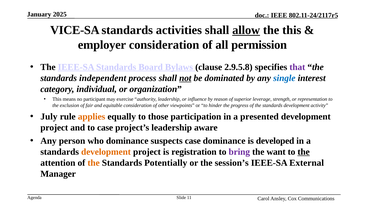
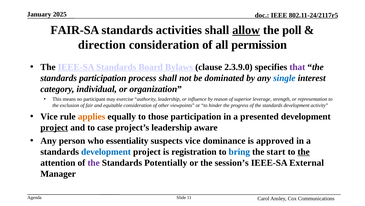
VICE-SA: VICE-SA -> FAIR-SA (75, 30)
the this: this -> poll (292, 30)
employer: employer -> direction (102, 45)
2.9.5.8: 2.9.5.8 -> 2.3.9.0 (238, 67)
standards independent: independent -> participation (103, 78)
not underline: present -> none (185, 78)
July: July -> Vice (49, 116)
project underline: none -> present (54, 127)
who dominance: dominance -> essentiality (127, 140)
suspects case: case -> vice (193, 140)
developed: developed -> approved (275, 140)
development colour: orange -> blue (106, 151)
bring colour: purple -> blue (239, 151)
want: want -> start (276, 151)
the colour: orange -> purple (94, 162)
